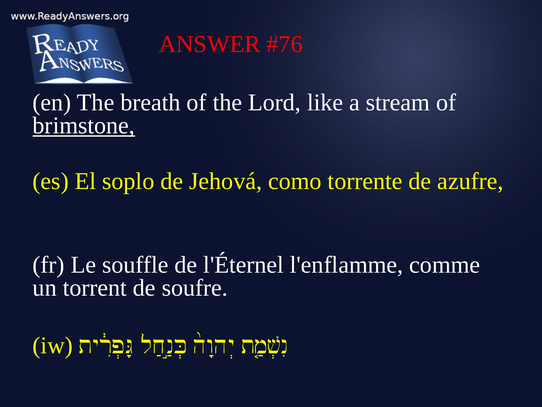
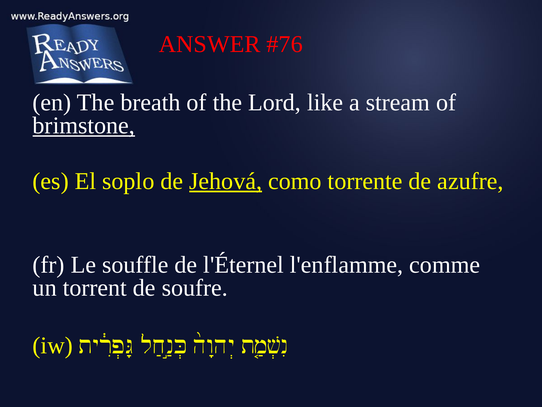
Jehová underline: none -> present (226, 181)
